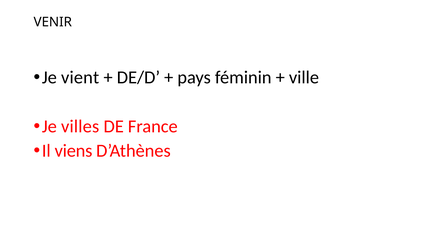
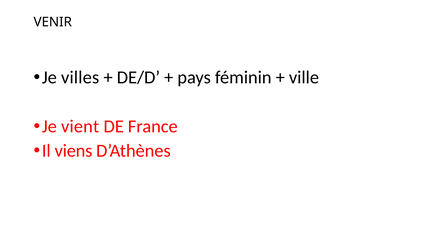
vient: vient -> villes (80, 77)
villes: villes -> vient (80, 126)
